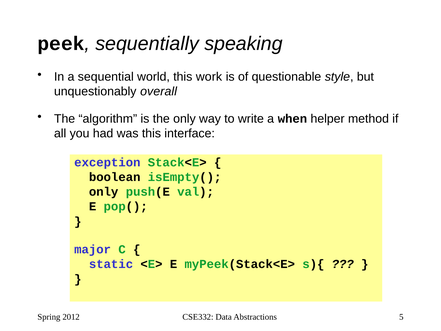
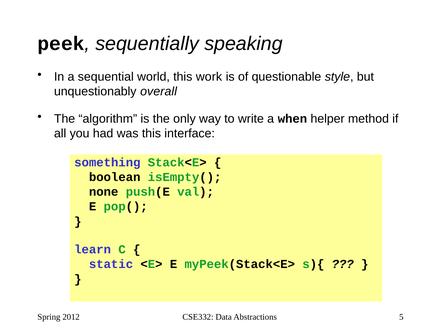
exception: exception -> something (107, 162)
only: only -> none (104, 192)
major: major -> learn (93, 249)
